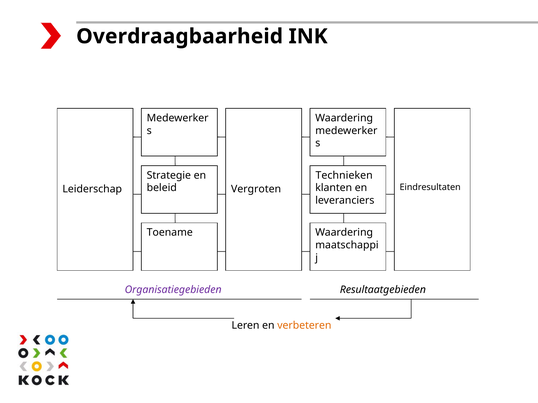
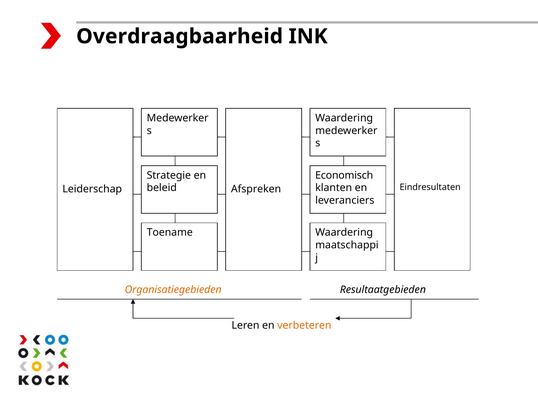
Technieken: Technieken -> Economisch (344, 175)
Vergroten: Vergroten -> Afspreken (256, 189)
Organisatiegebieden colour: purple -> orange (173, 290)
